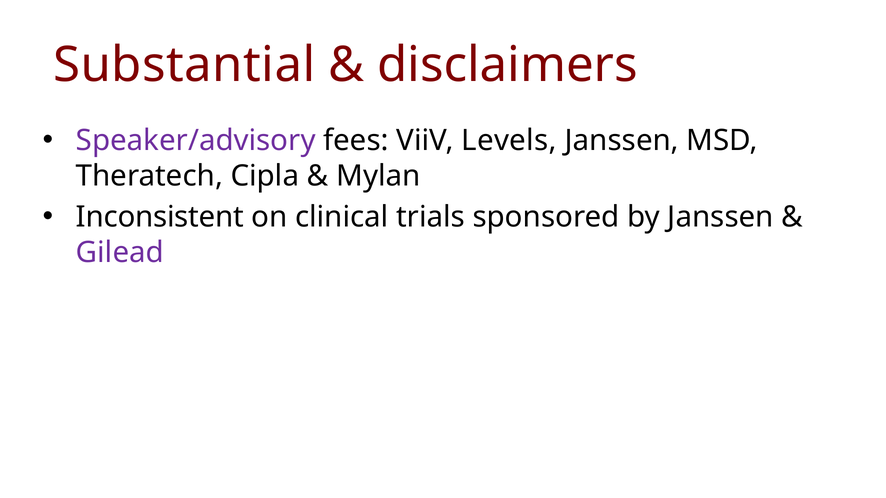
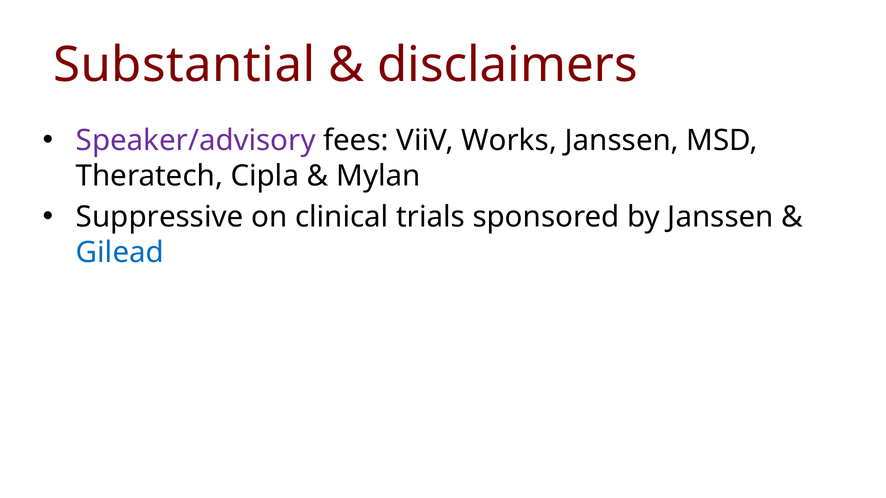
Levels: Levels -> Works (509, 141)
Inconsistent: Inconsistent -> Suppressive (160, 217)
Gilead colour: purple -> blue (120, 253)
